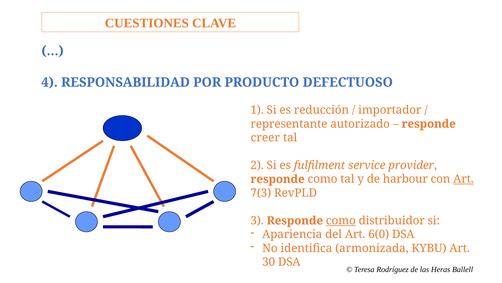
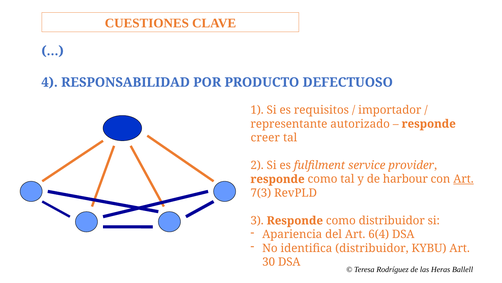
reducción: reducción -> requisitos (321, 110)
como underline: present -> none (341, 220)
6(0: 6(0 -> 6(4 (379, 234)
identifica armonizada: armonizada -> distribuidor (372, 248)
